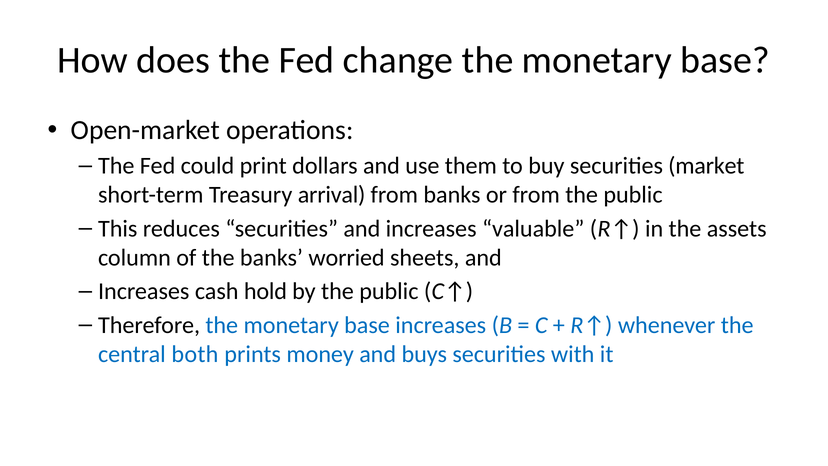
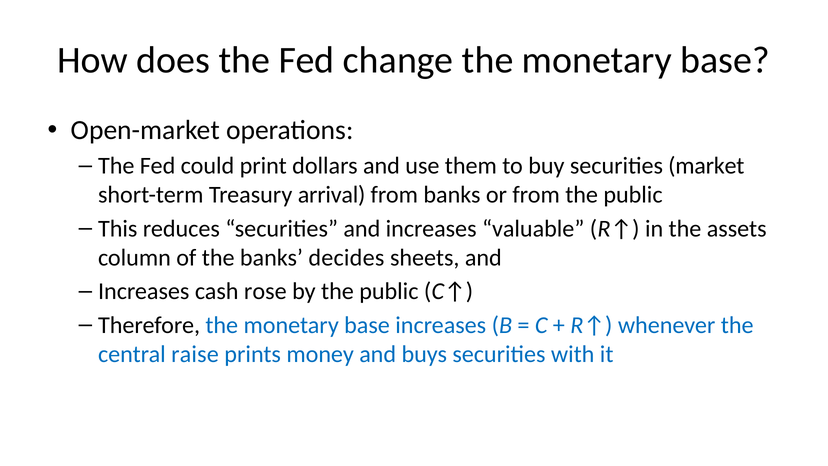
worried: worried -> decides (346, 258)
hold: hold -> rose (265, 291)
both: both -> raise (195, 354)
